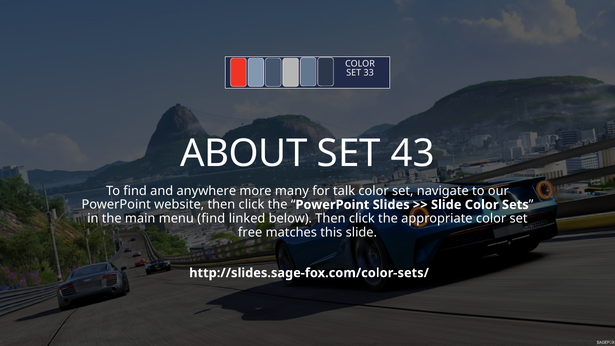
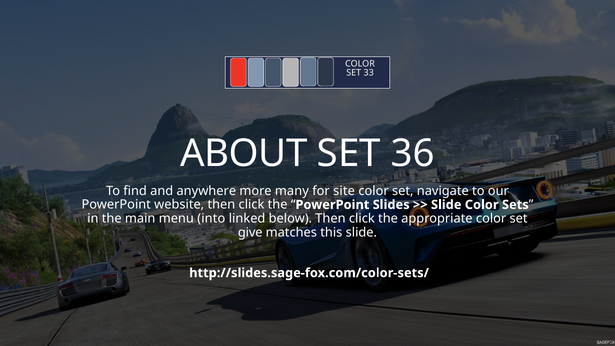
43: 43 -> 36 (413, 154)
talk: talk -> site (344, 191)
menu find: find -> into (211, 219)
free: free -> give (250, 232)
